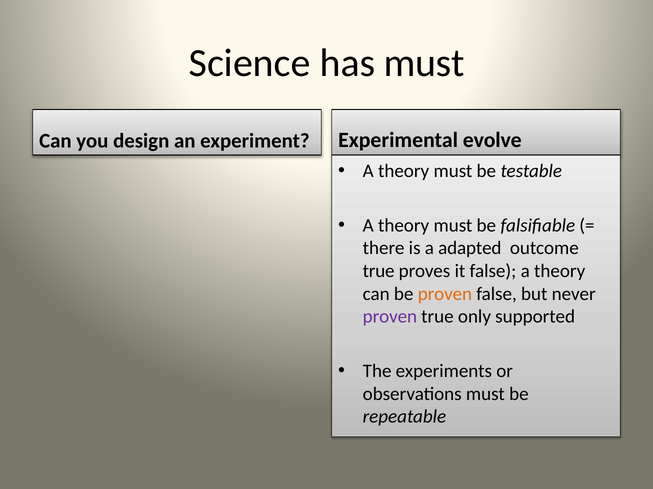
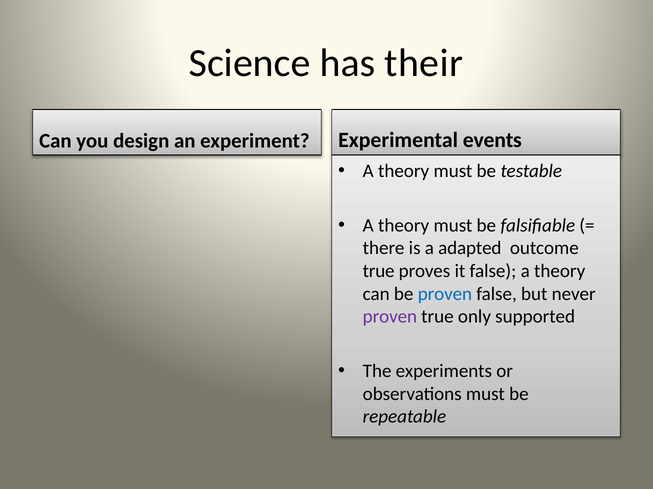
has must: must -> their (424, 63)
evolve: evolve -> events (492, 140)
proven colour: orange -> blue (445, 294)
